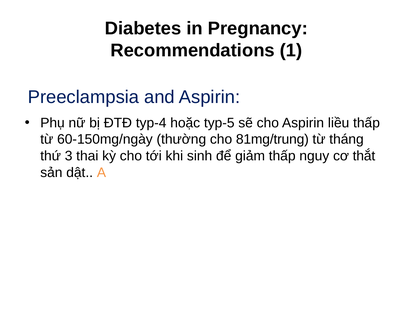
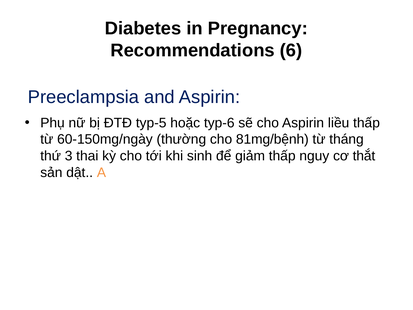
Recommendations 1: 1 -> 6 (291, 51)
typ-4: typ-4 -> typ-5 (151, 123)
typ-5: typ-5 -> typ-6 (219, 123)
81mg/trung: 81mg/trung -> 81mg/bệnh (272, 139)
